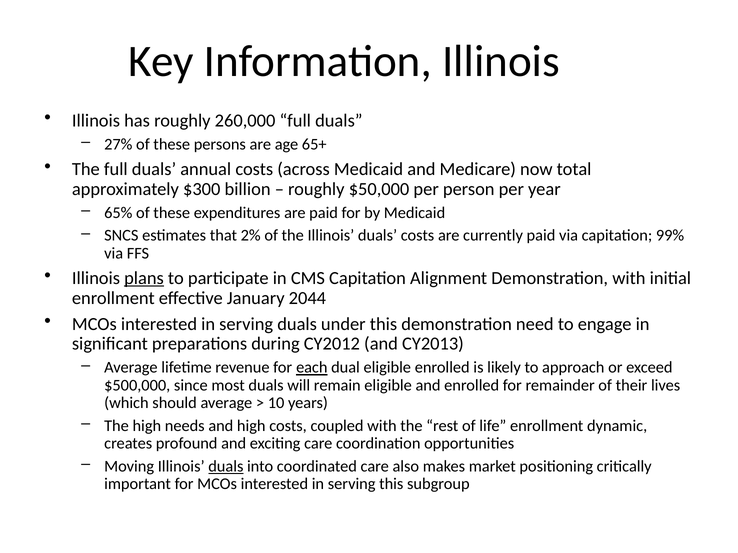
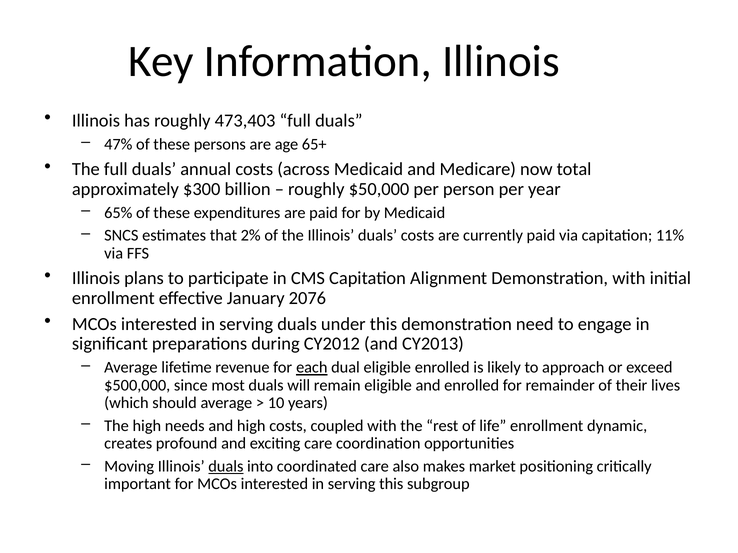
260,000: 260,000 -> 473,403 (245, 121)
27%: 27% -> 47% (118, 144)
99%: 99% -> 11% (670, 236)
plans underline: present -> none (144, 278)
2044: 2044 -> 2076 (307, 298)
